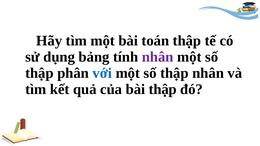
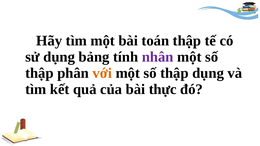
với colour: blue -> orange (102, 73)
thập nhân: nhân -> dụng (208, 73)
bài thập: thập -> thực (163, 89)
